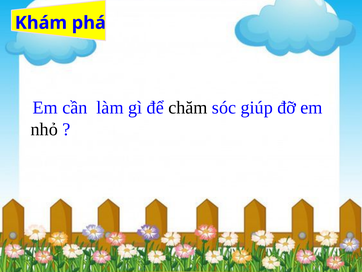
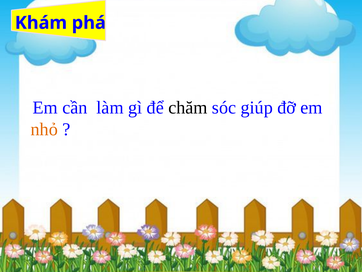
nhỏ colour: black -> orange (44, 129)
